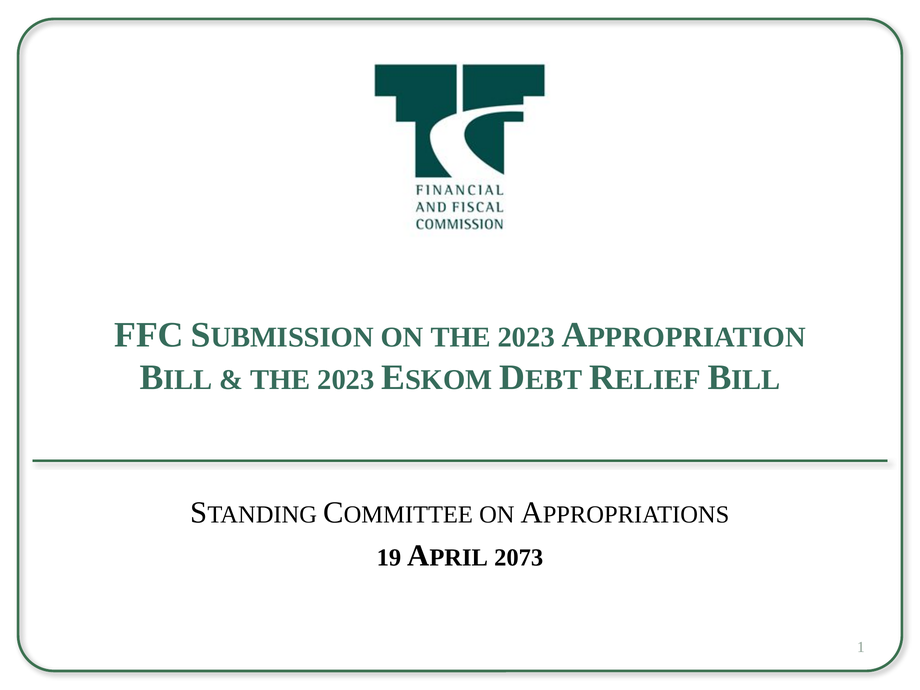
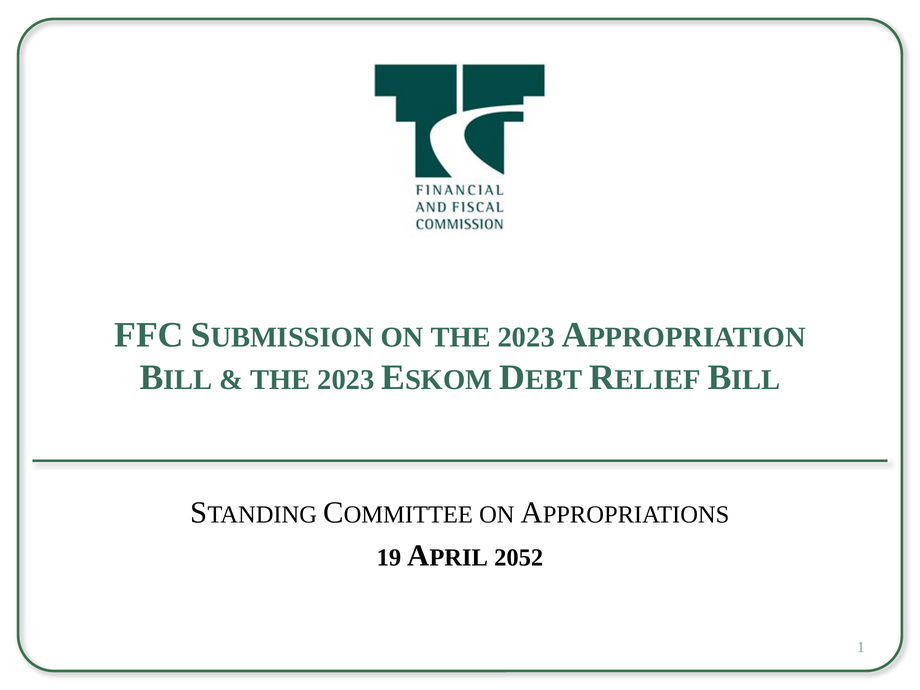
2073: 2073 -> 2052 (519, 558)
